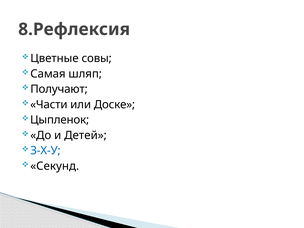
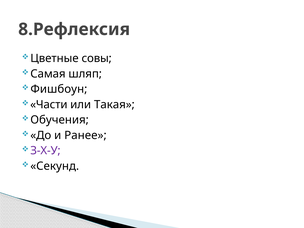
Получают: Получают -> Фишбоун (59, 89)
Доске: Доске -> Такая (114, 105)
Цыпленок: Цыпленок -> Обучения (60, 120)
Детей: Детей -> Ранее (85, 135)
З-Х-У colour: blue -> purple (45, 151)
